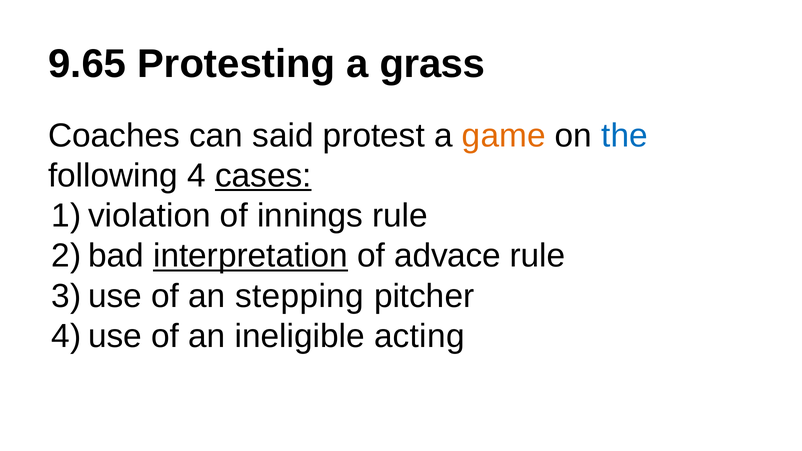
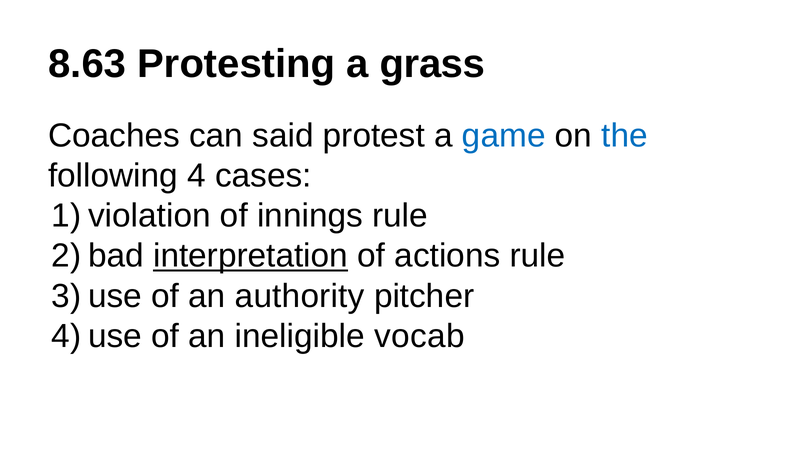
9.65: 9.65 -> 8.63 (87, 64)
game colour: orange -> blue (504, 136)
cases underline: present -> none (263, 176)
advace: advace -> actions (447, 256)
stepping: stepping -> authority (300, 296)
acting: acting -> vocab (419, 336)
